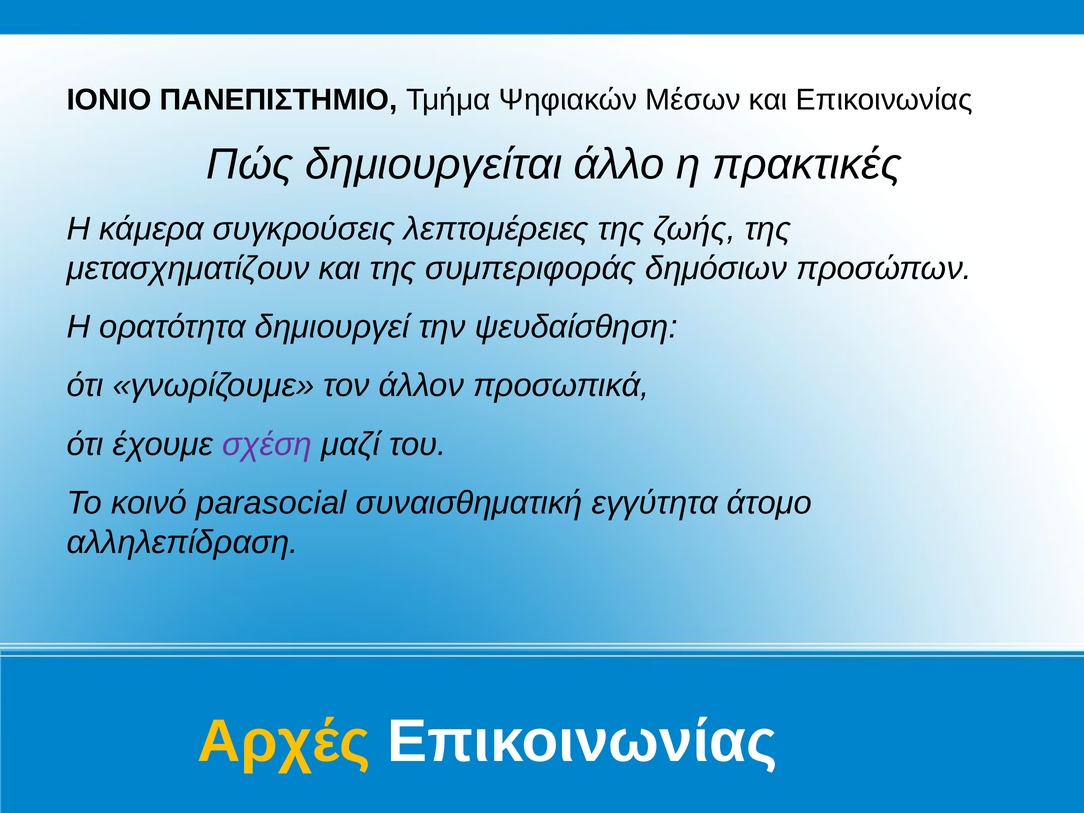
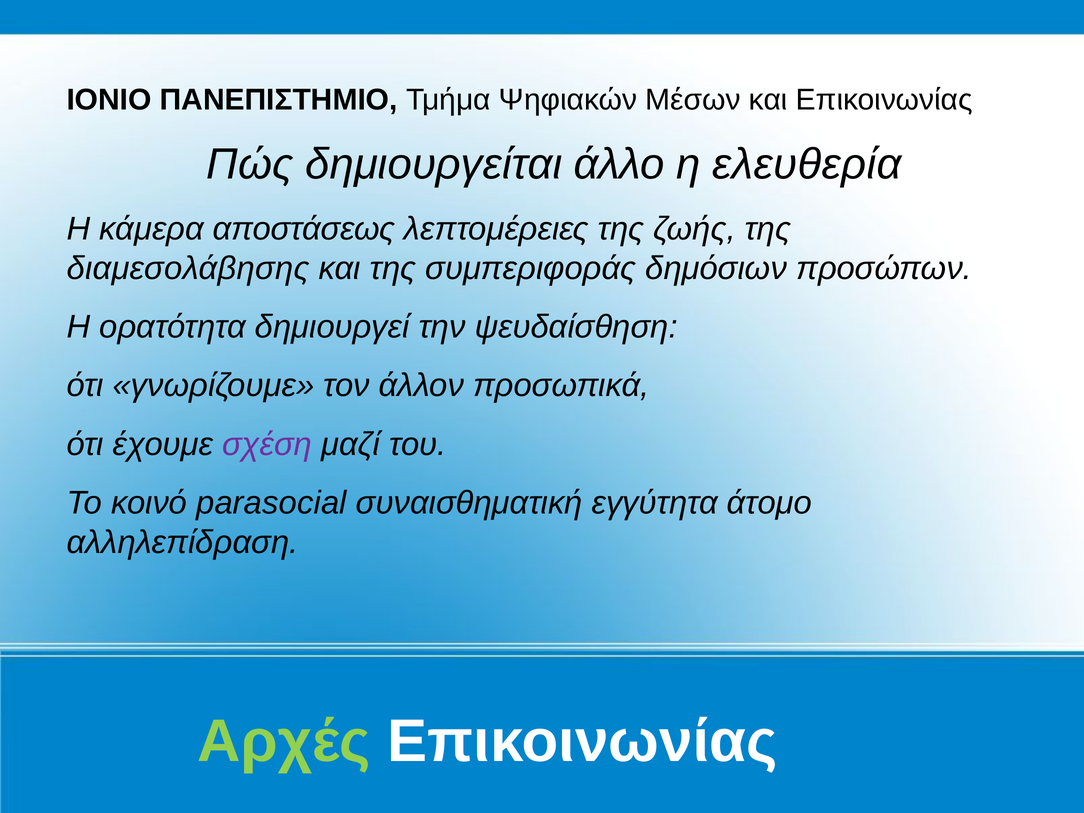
πρακτικές: πρακτικές -> ελευθερία (807, 165)
συγκρούσεις: συγκρούσεις -> αποστάσεως (304, 229)
μετασχηματίζουν: μετασχηματίζουν -> διαμεσολάβησης (188, 268)
Αρχές colour: yellow -> light green (284, 742)
